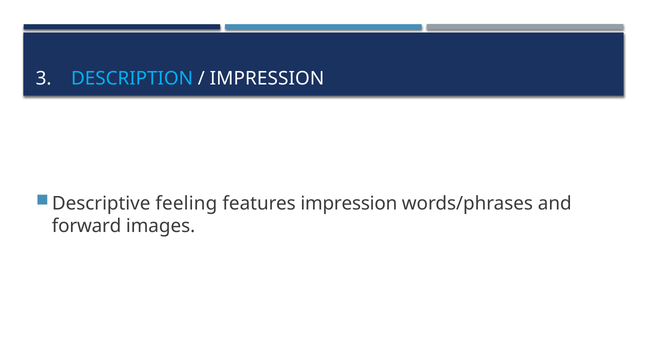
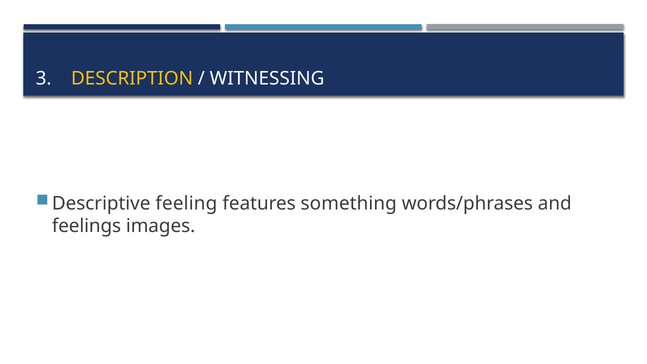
DESCRIPTION colour: light blue -> yellow (132, 79)
IMPRESSION: IMPRESSION -> WITNESSING (267, 79)
features impression: impression -> something (349, 203)
forward: forward -> feelings (87, 226)
